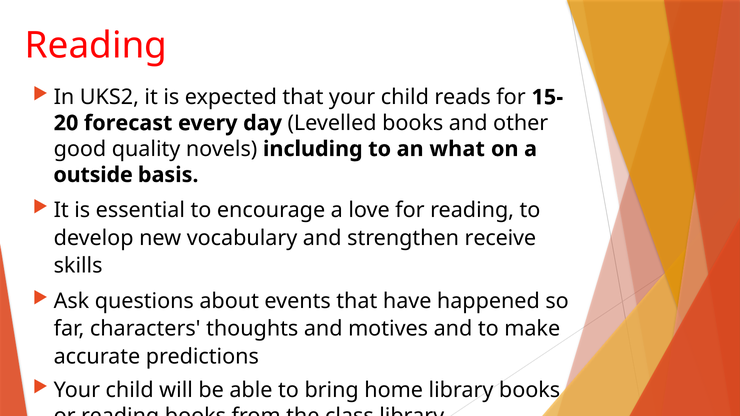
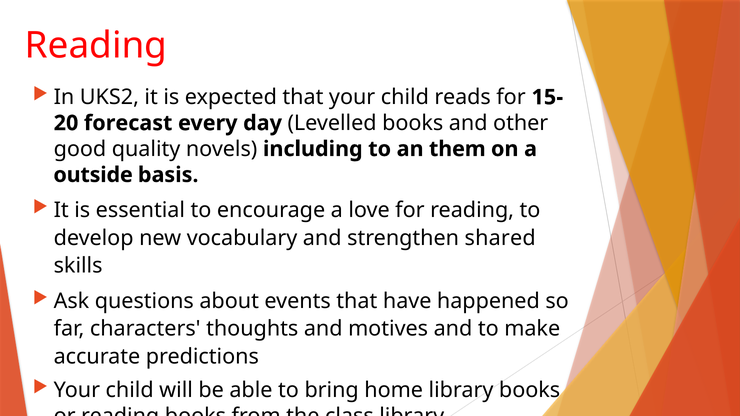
what: what -> them (457, 149)
receive: receive -> shared (500, 238)
